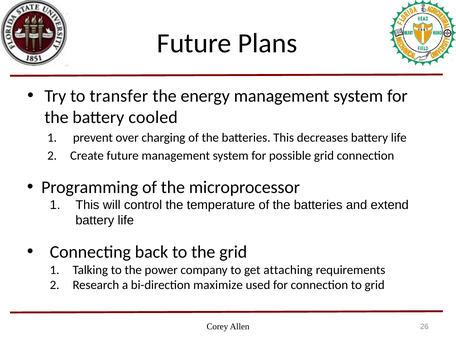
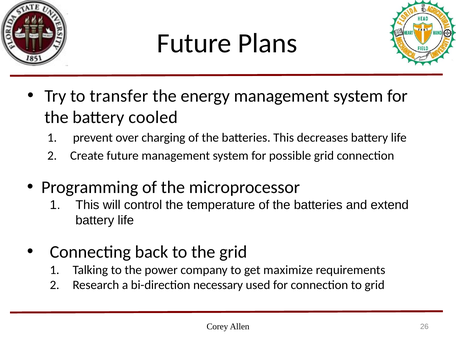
attaching: attaching -> maximize (288, 270)
maximize: maximize -> necessary (218, 285)
